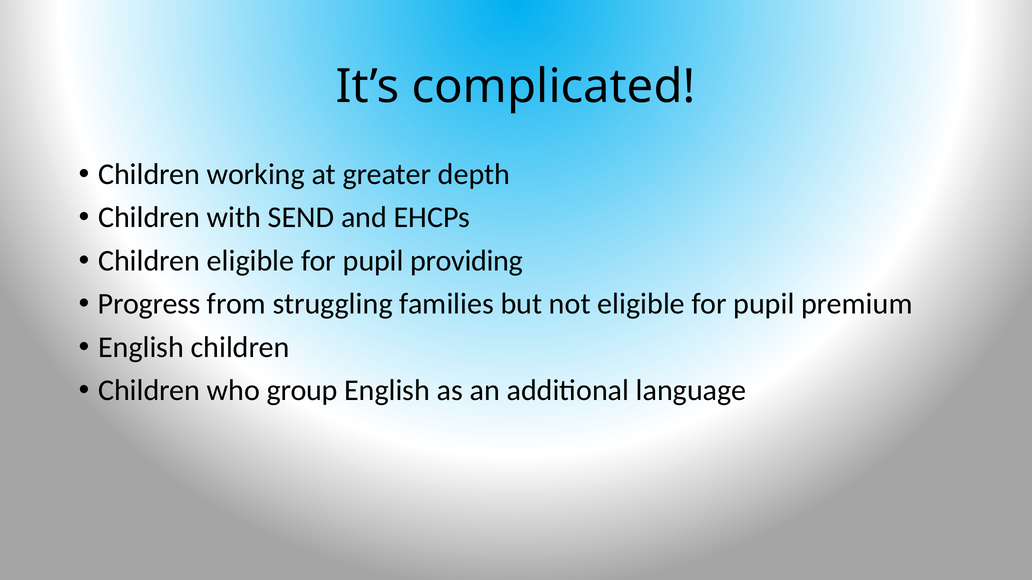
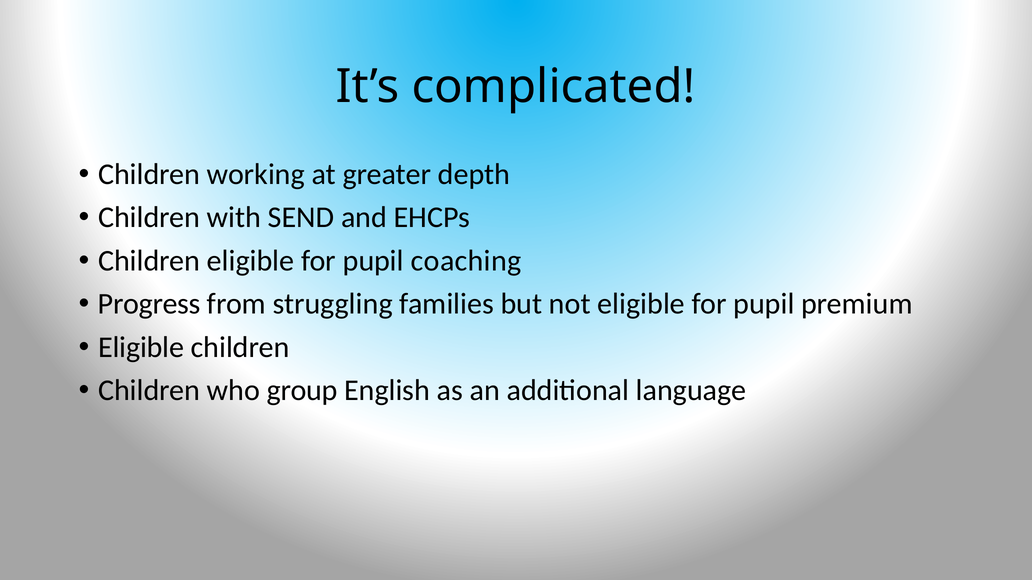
providing: providing -> coaching (466, 261)
English: English -> Eligible (141, 348)
